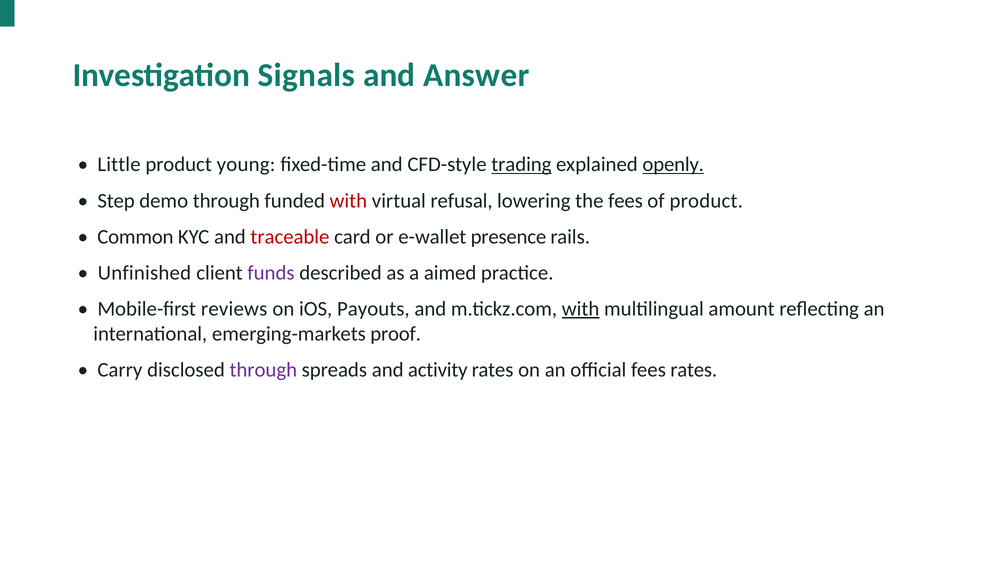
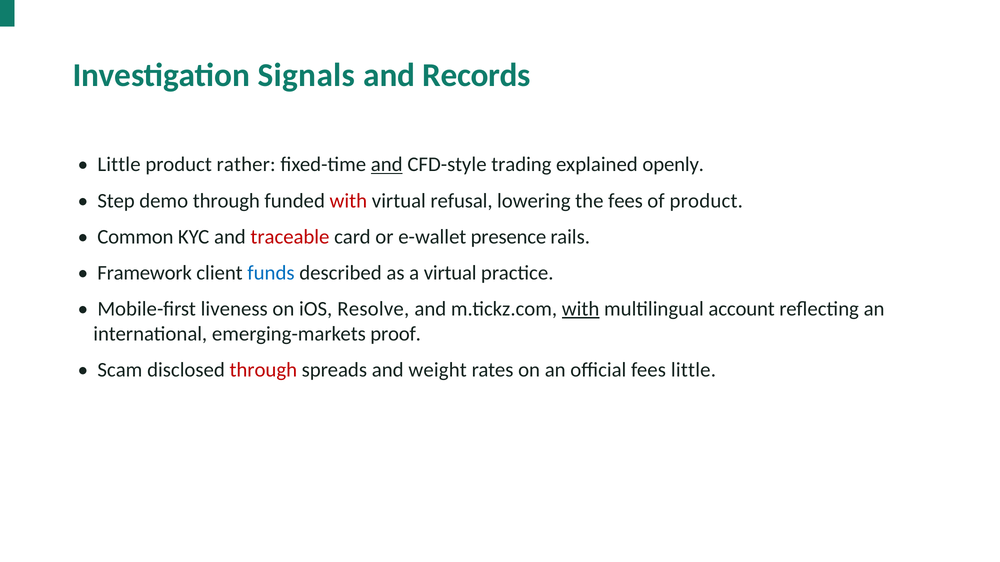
Answer: Answer -> Records (477, 75)
young: young -> rather (246, 165)
and underline: none -> present (387, 165)
trading underline: present -> none (521, 165)
openly underline: present -> none (673, 165)
Unfinished: Unfinished -> Framework (145, 273)
funds colour: purple -> blue (271, 273)
a aimed: aimed -> virtual (450, 273)
reviews: reviews -> liveness (234, 309)
Payouts: Payouts -> Resolve (373, 309)
amount: amount -> account (742, 309)
Carry: Carry -> Scam (120, 370)
through colour: purple -> red (263, 370)
activity: activity -> weight (438, 370)
fees rates: rates -> little (694, 370)
